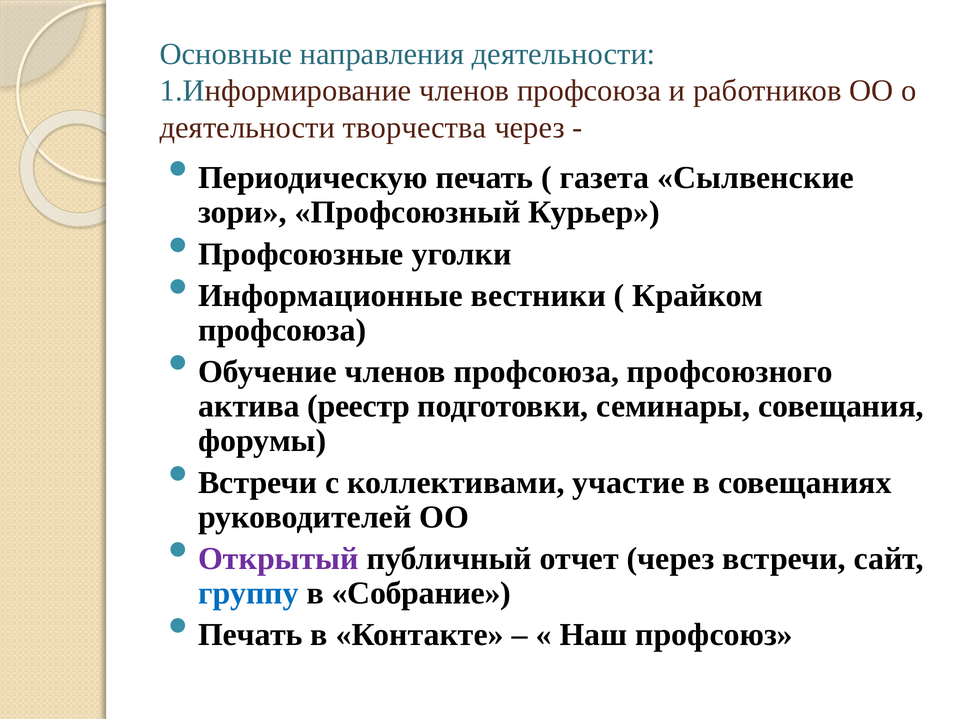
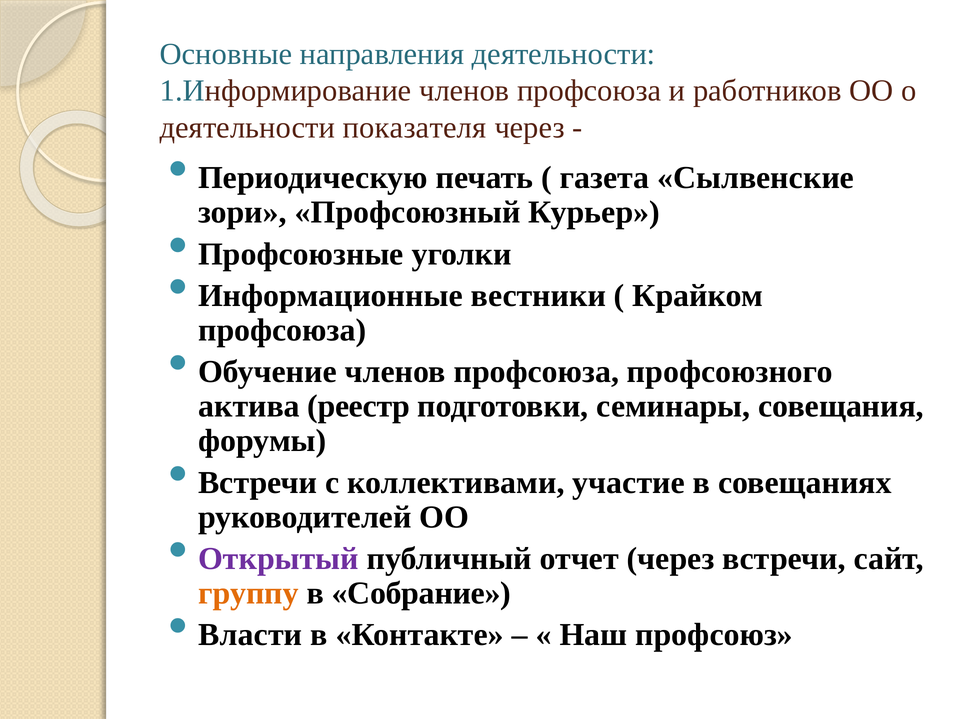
творчества: творчества -> показателя (415, 127)
группу colour: blue -> orange (248, 593)
Печать: Печать -> Власти (250, 634)
